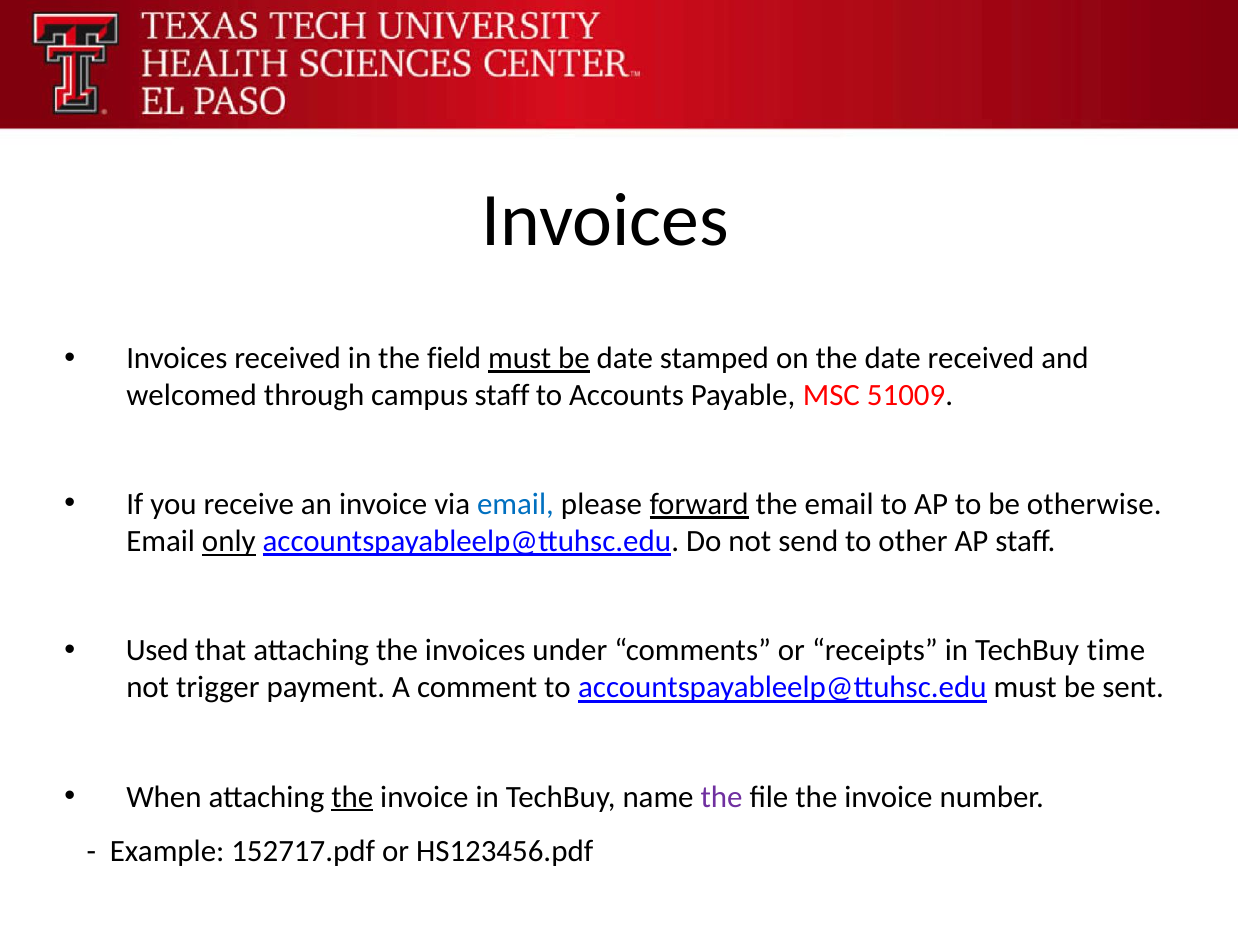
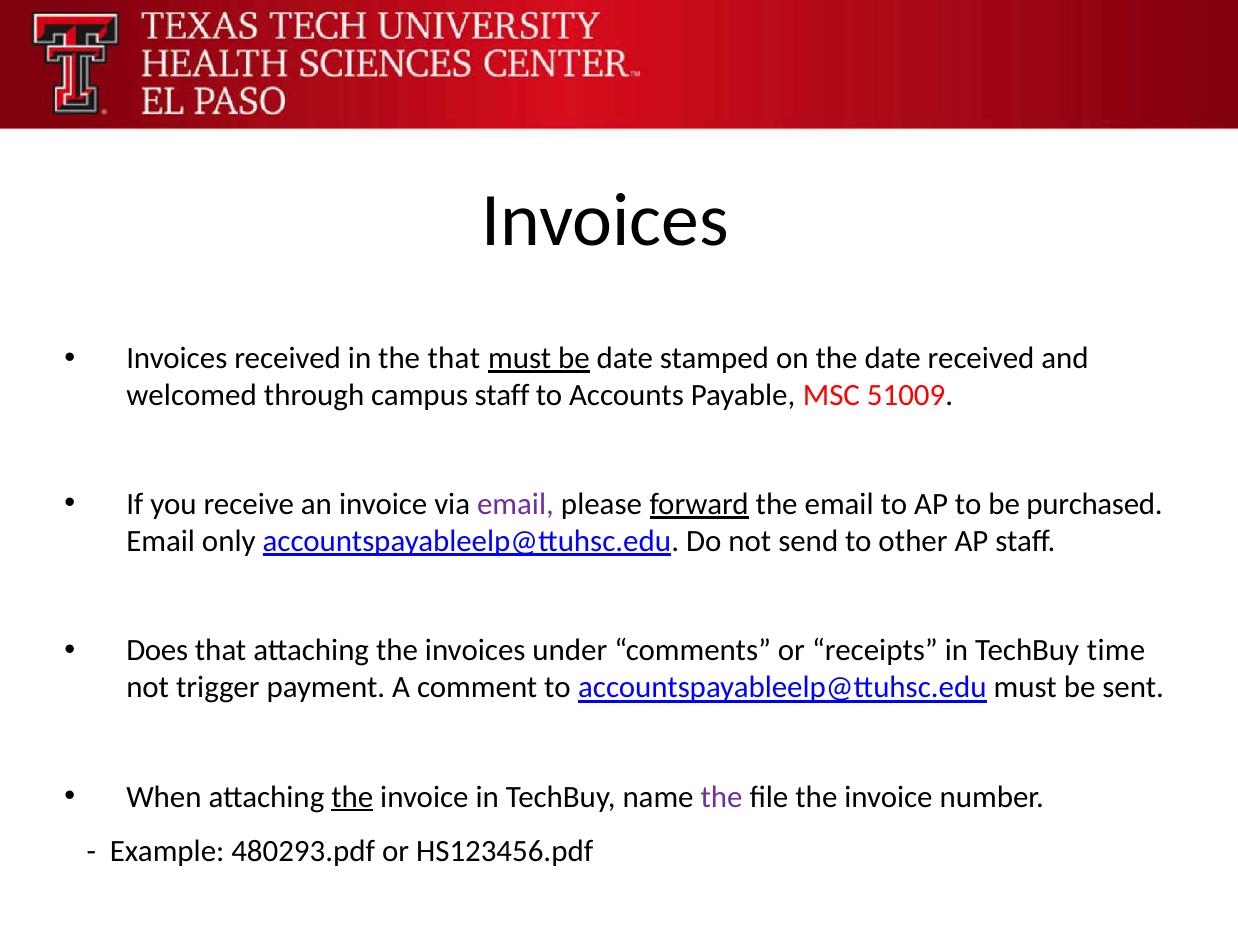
the field: field -> that (454, 359)
email colour: blue -> purple (515, 504)
otherwise: otherwise -> purchased (1095, 504)
only underline: present -> none (229, 542)
Used: Used -> Does (157, 651)
152717.pdf: 152717.pdf -> 480293.pdf (303, 852)
